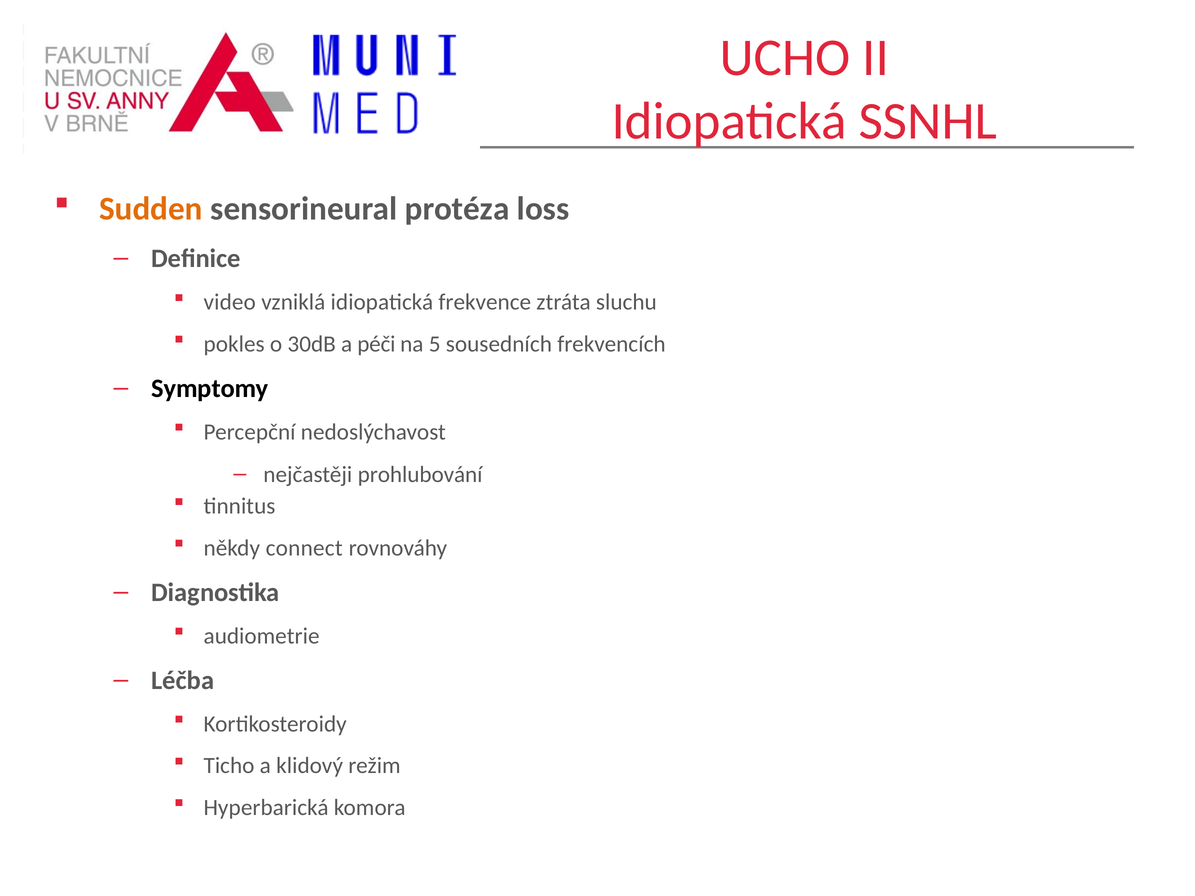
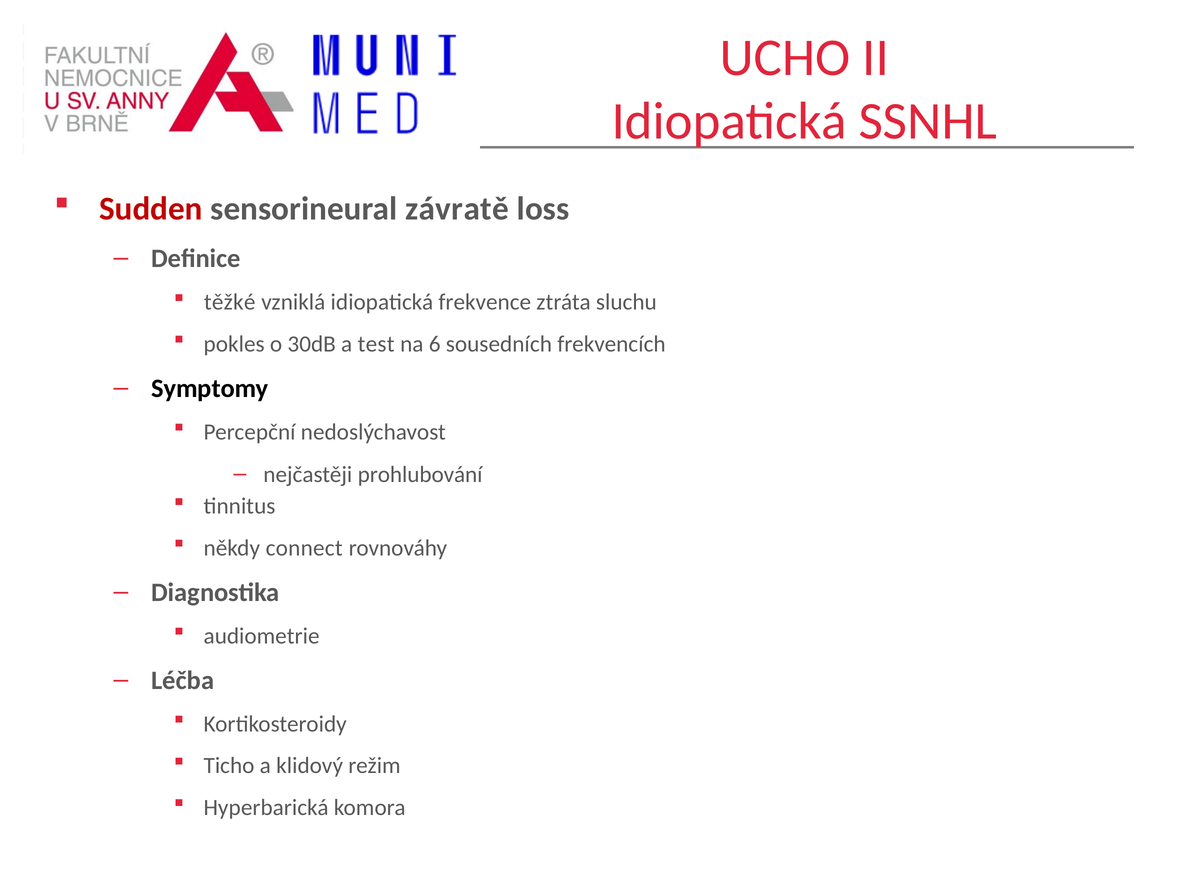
Sudden colour: orange -> red (151, 209)
protéza: protéza -> závratě (457, 209)
video: video -> těžké (230, 302)
péči: péči -> test (376, 344)
5: 5 -> 6 (435, 344)
